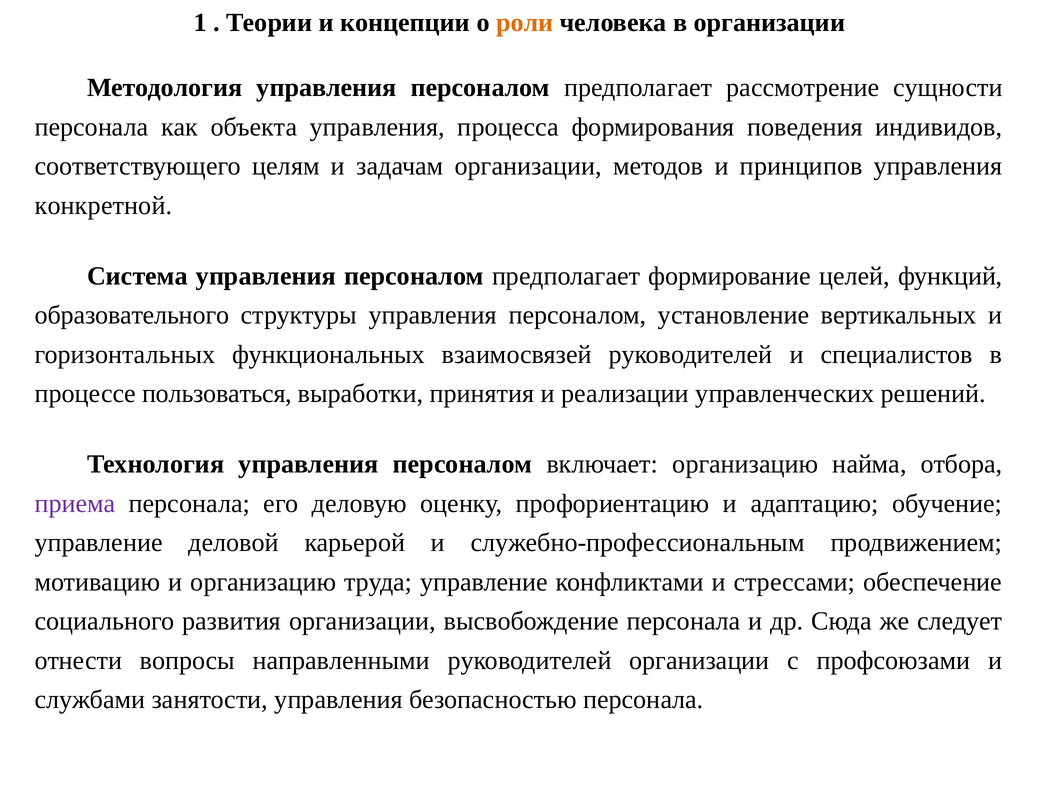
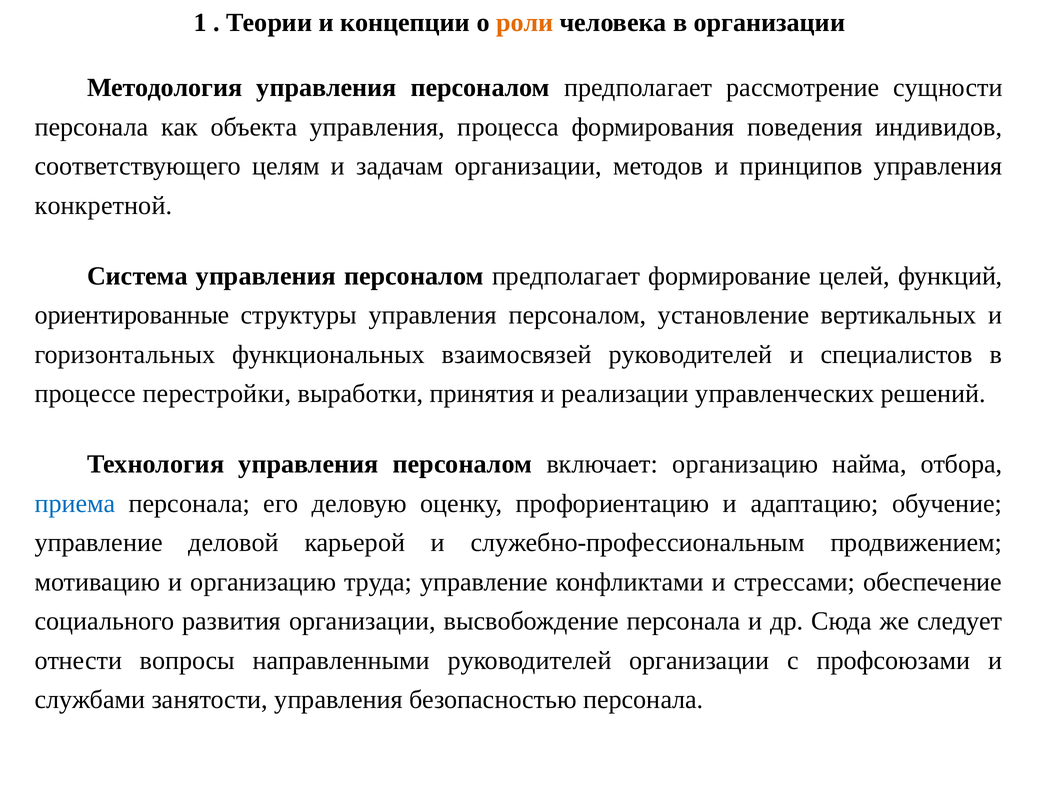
образовательного: образовательного -> ориентированные (132, 315)
пользоваться: пользоваться -> перестройки (217, 393)
приема colour: purple -> blue (75, 503)
